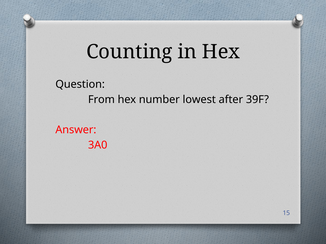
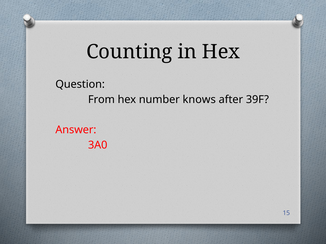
lowest: lowest -> knows (199, 100)
